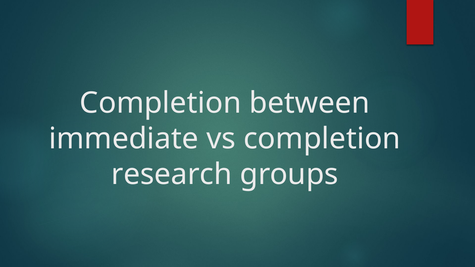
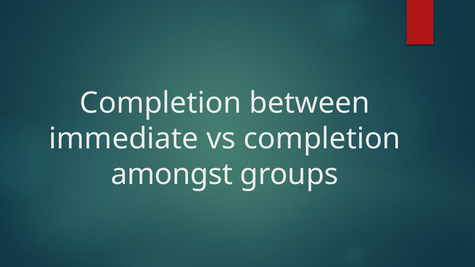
research: research -> amongst (172, 174)
